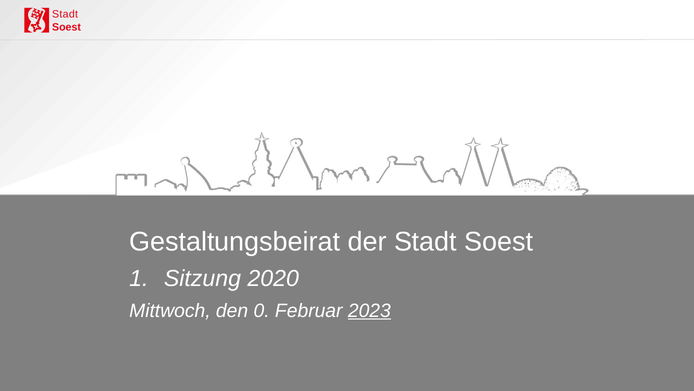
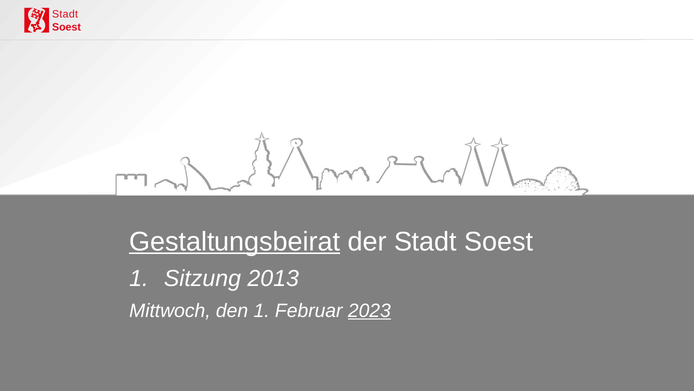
Gestaltungsbeirat underline: none -> present (235, 241)
2020: 2020 -> 2013 (273, 278)
den 0: 0 -> 1 (262, 310)
